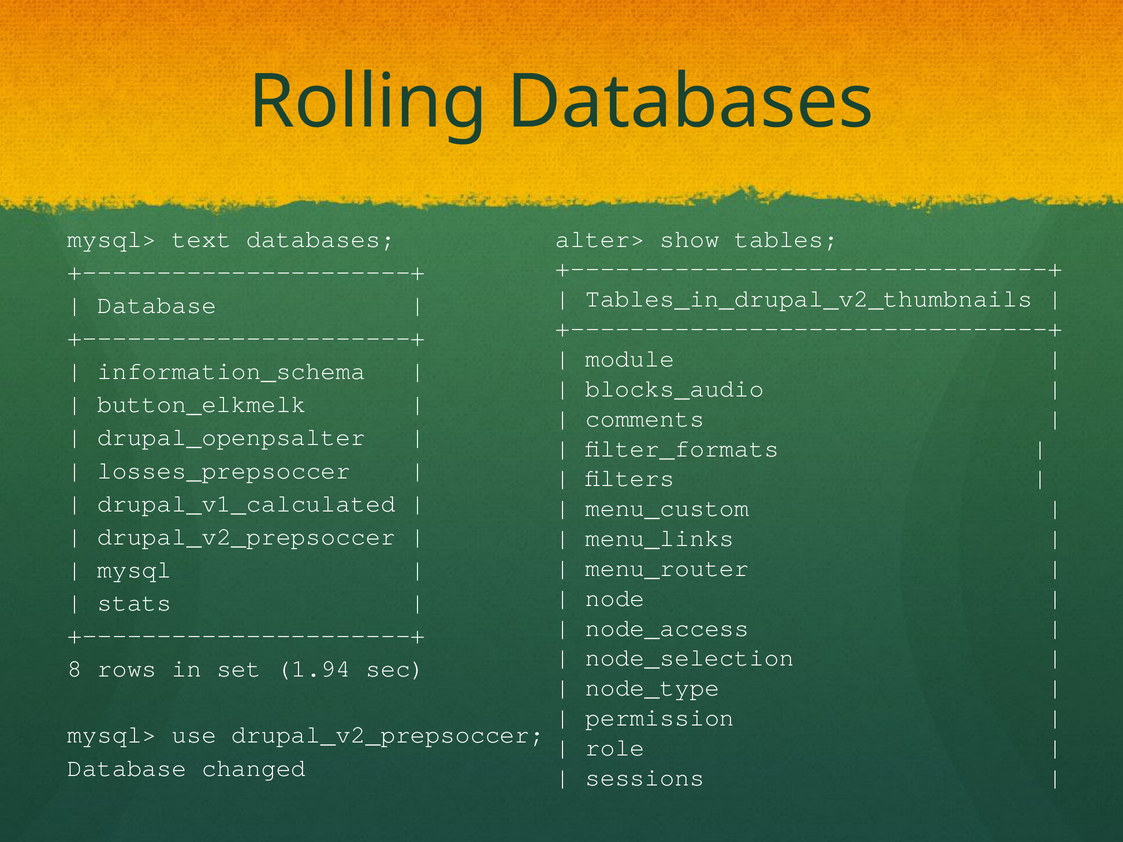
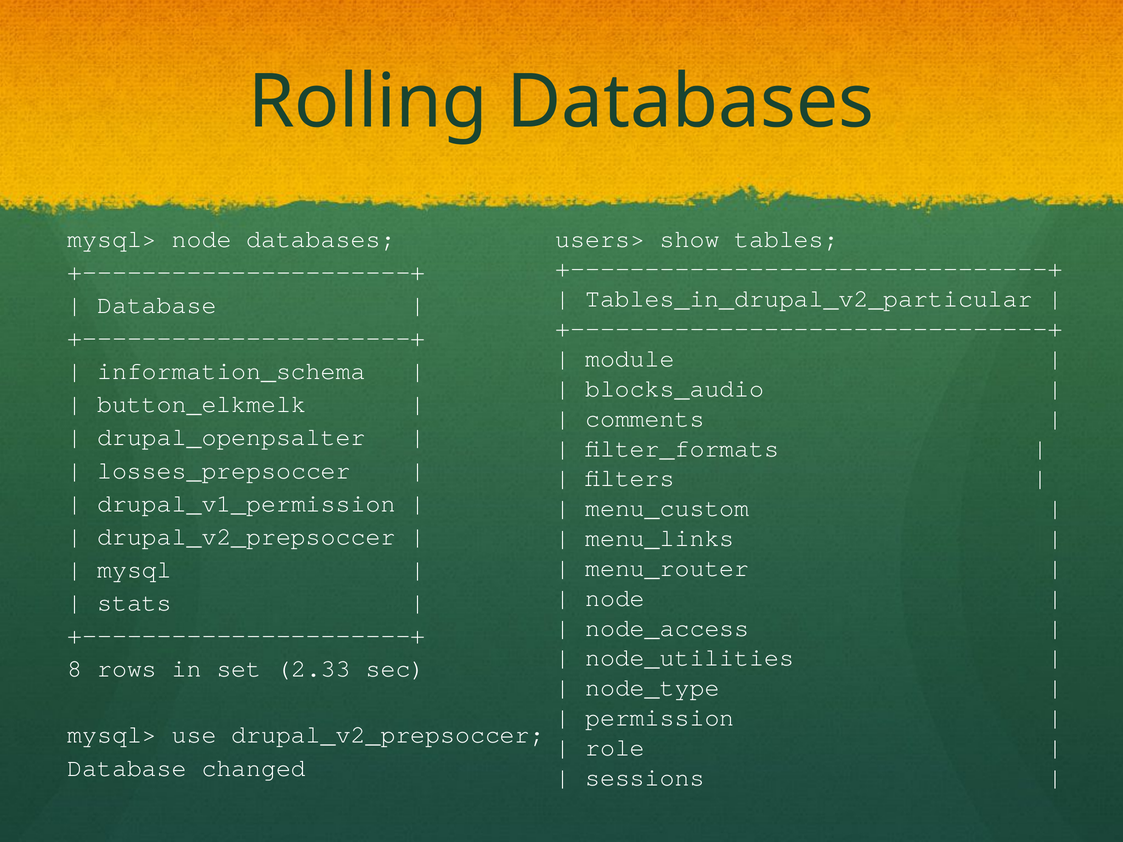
mysql> text: text -> node (202, 239)
alter>: alter> -> users> (600, 239)
Tables_in_drupal_v2_thumbnails: Tables_in_drupal_v2_thumbnails -> Tables_in_drupal_v2_particular (809, 299)
drupal_v1_calculated: drupal_v1_calculated -> drupal_v1_permission (246, 503)
node_selection: node_selection -> node_utilities (690, 658)
1.94: 1.94 -> 2.33 (314, 669)
